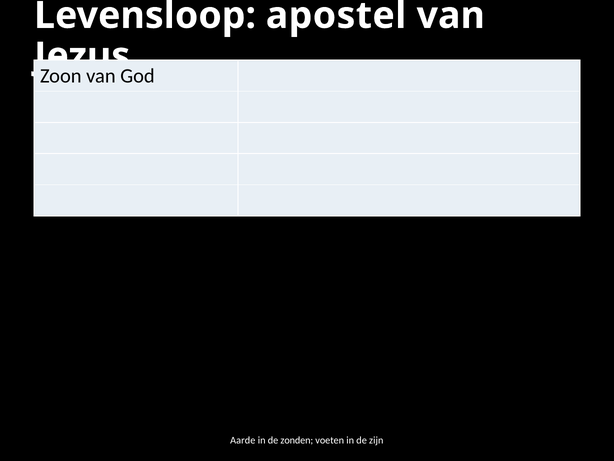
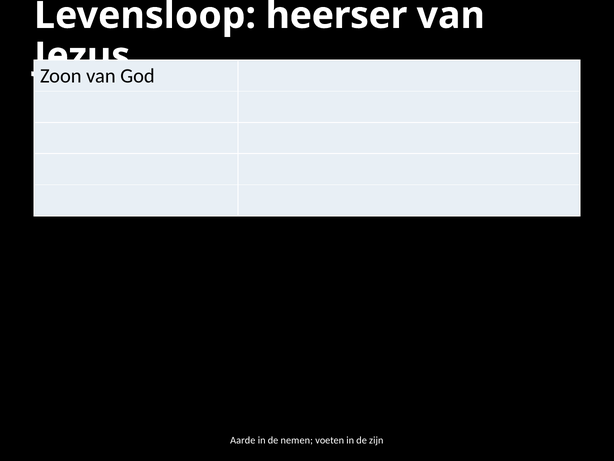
apostel: apostel -> heerser (336, 15)
zonden: zonden -> nemen (297, 440)
